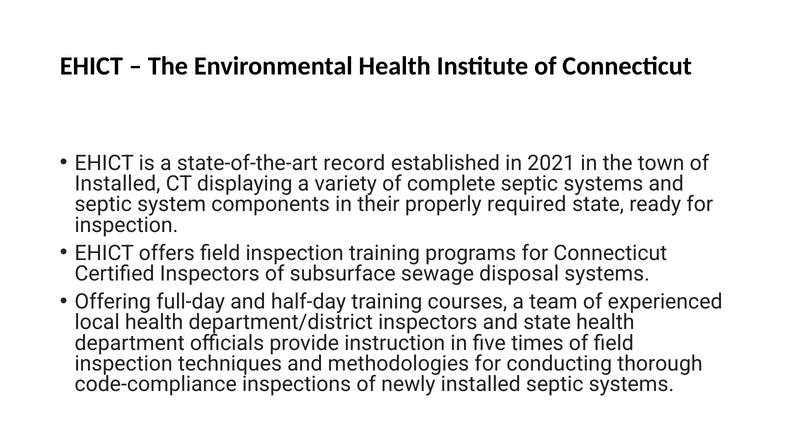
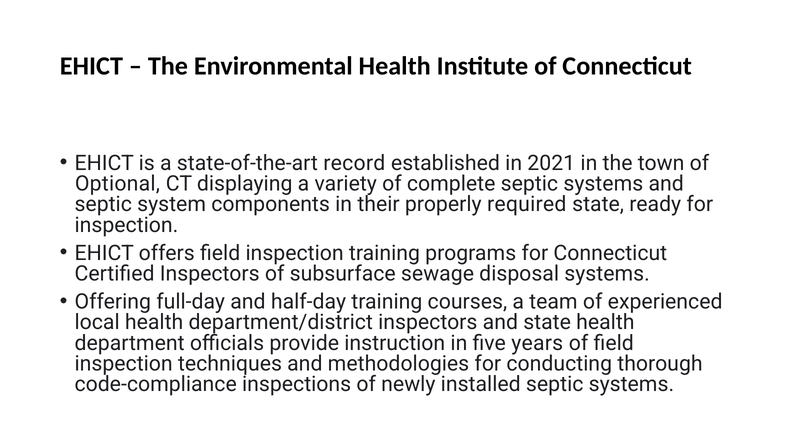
Installed: Installed -> Optional (117, 183)
times: times -> years (537, 343)
